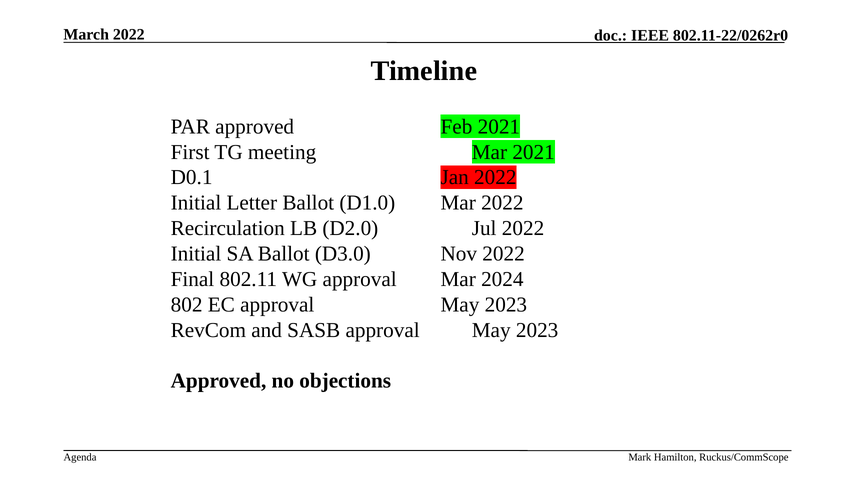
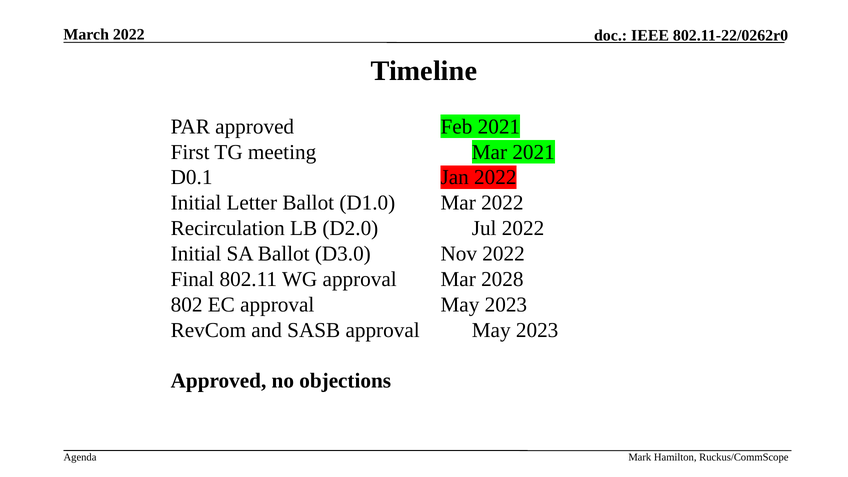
2024: 2024 -> 2028 (502, 279)
